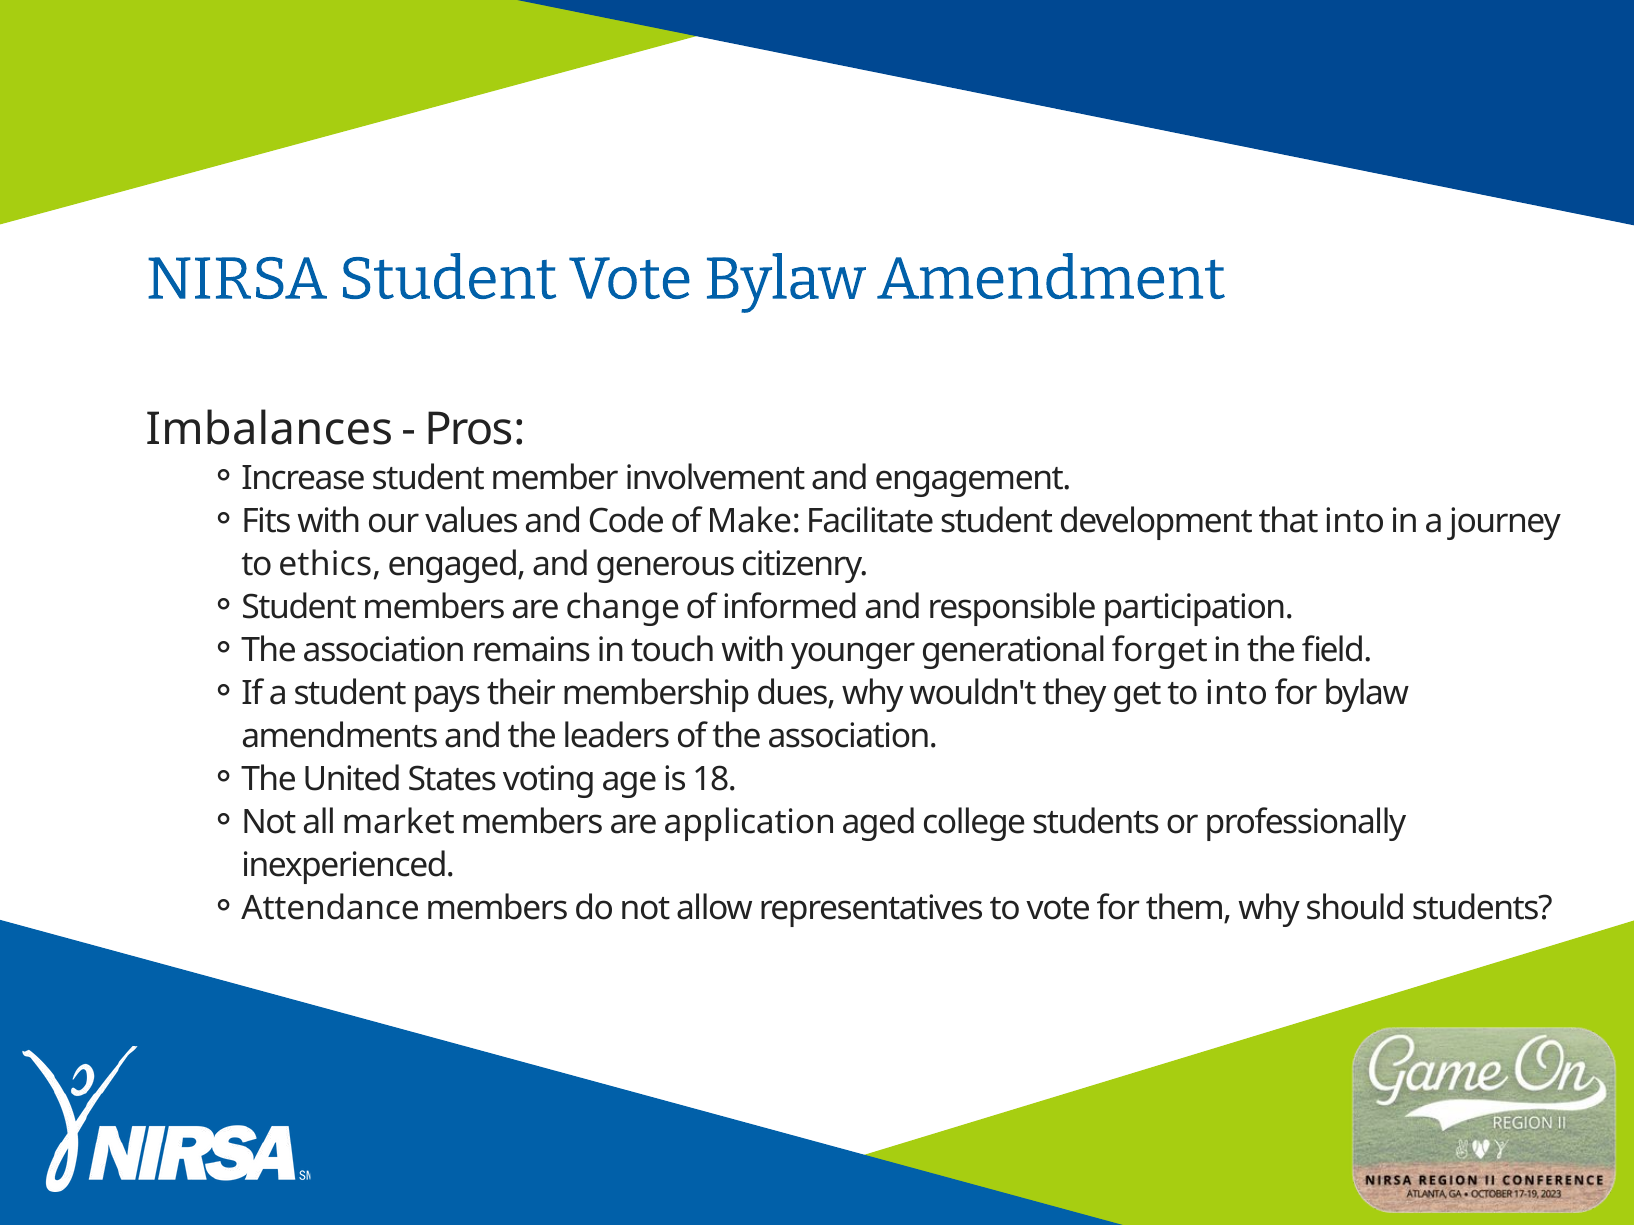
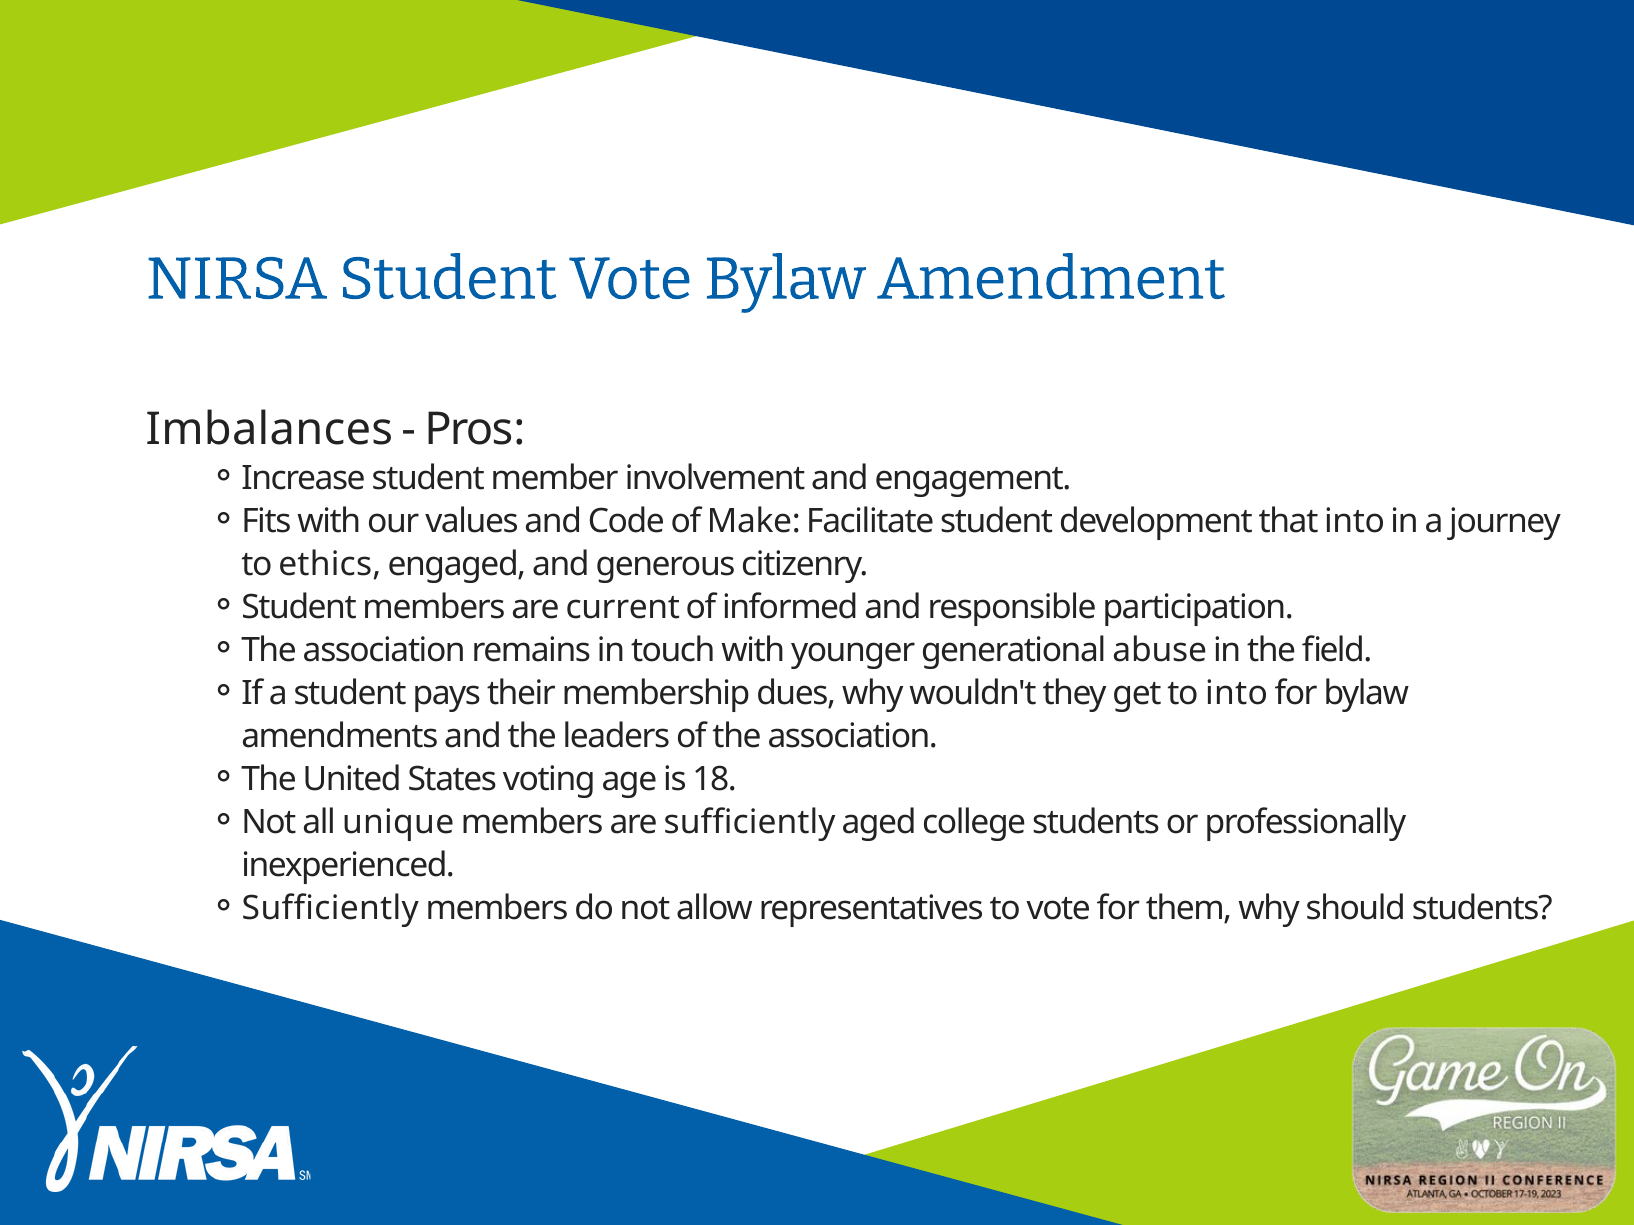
change: change -> current (623, 608)
forget: forget -> abuse (1160, 651)
market: market -> unique (398, 823)
are application: application -> sufficiently (750, 823)
Attendance: Attendance -> Sufficiently (330, 909)
